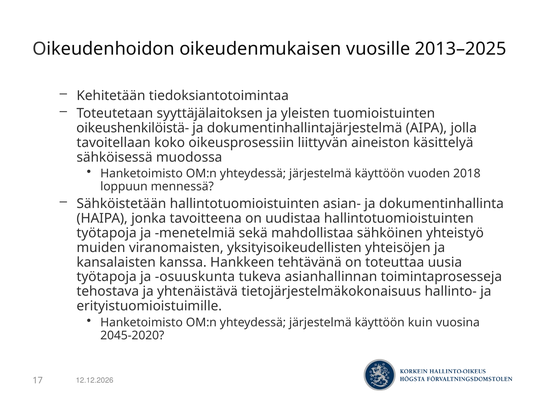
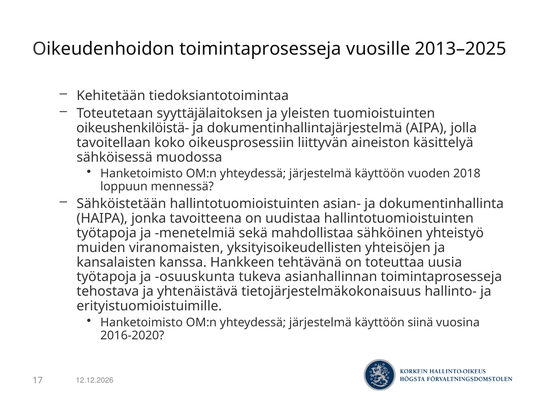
Oikeudenhoidon oikeudenmukaisen: oikeudenmukaisen -> toimintaprosesseja (260, 49)
kuin: kuin -> siinä (420, 322)
2045-2020: 2045-2020 -> 2016-2020 (132, 335)
